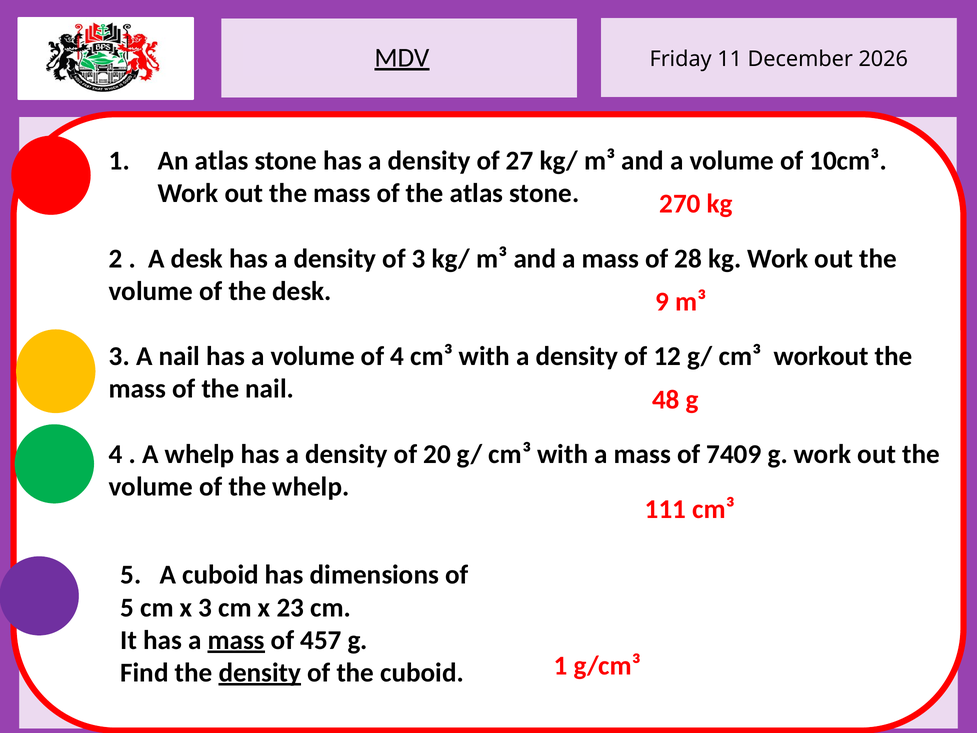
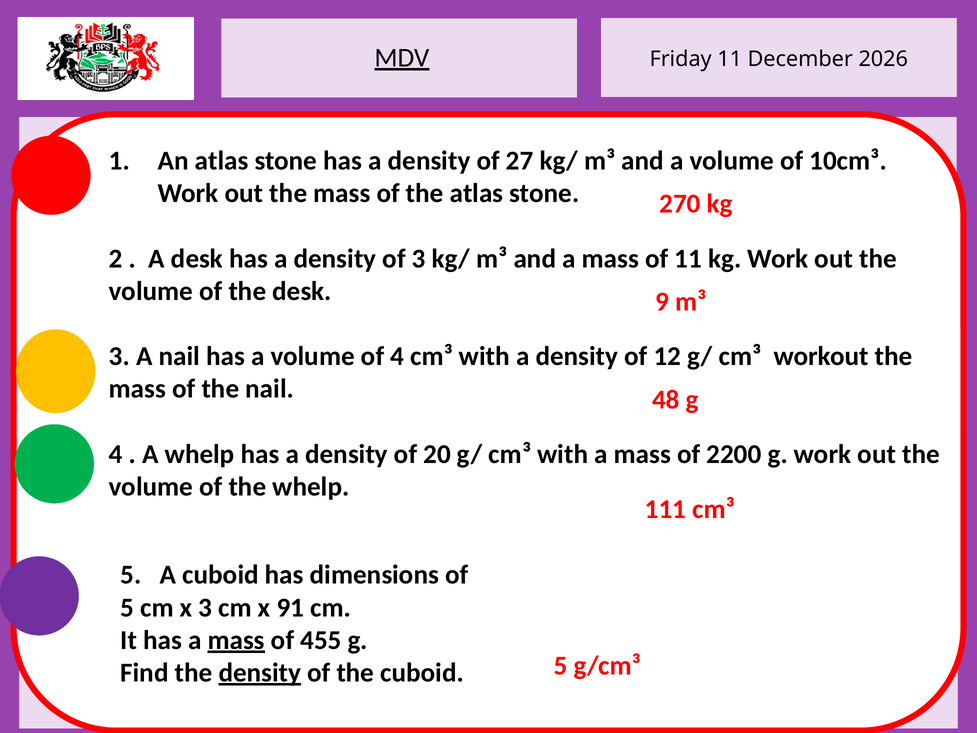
of 28: 28 -> 11 (688, 259)
7409: 7409 -> 2200 (734, 454)
23: 23 -> 91 (290, 607)
457: 457 -> 455 (321, 640)
cuboid 1: 1 -> 5 (561, 666)
